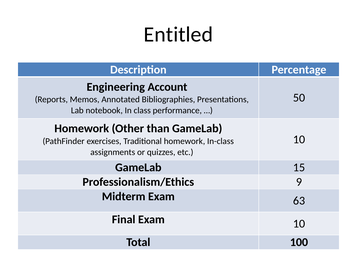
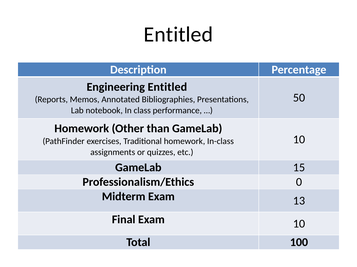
Engineering Account: Account -> Entitled (167, 87)
9: 9 -> 0 (299, 182)
63: 63 -> 13 (299, 201)
